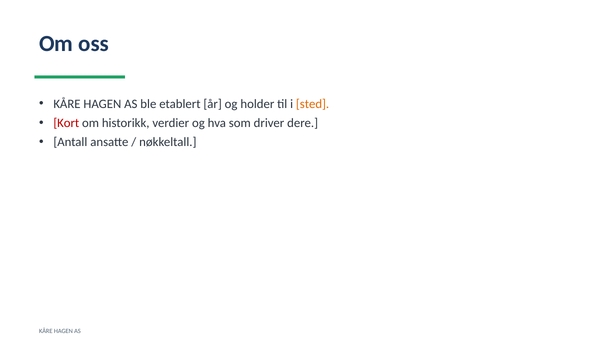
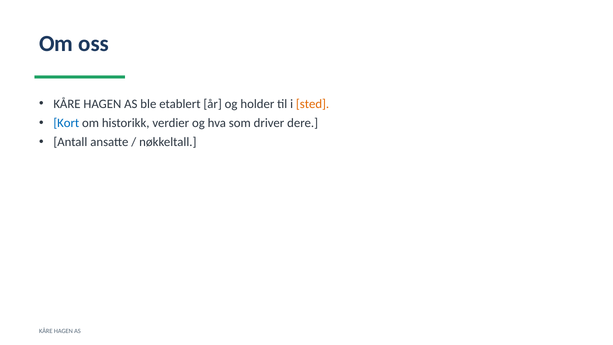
Kort colour: red -> blue (66, 123)
